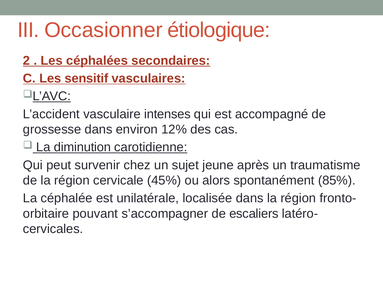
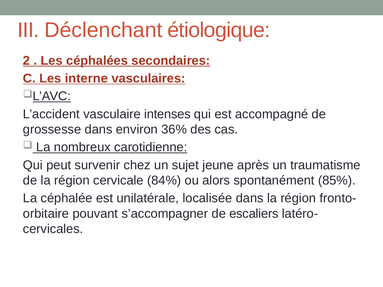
Occasionner: Occasionner -> Déclenchant (103, 30)
sensitif: sensitif -> interne (86, 78)
12%: 12% -> 36% (174, 130)
diminution: diminution -> nombreux (82, 147)
45%: 45% -> 84% (164, 181)
